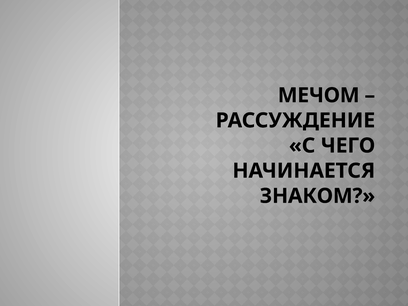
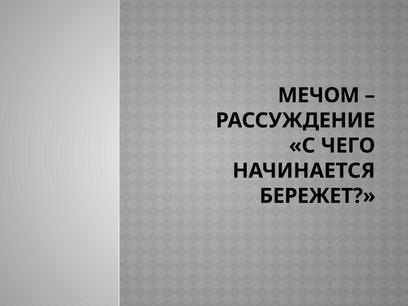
ЗНАКОМ: ЗНАКОМ -> БЕРЕЖЕТ (318, 196)
